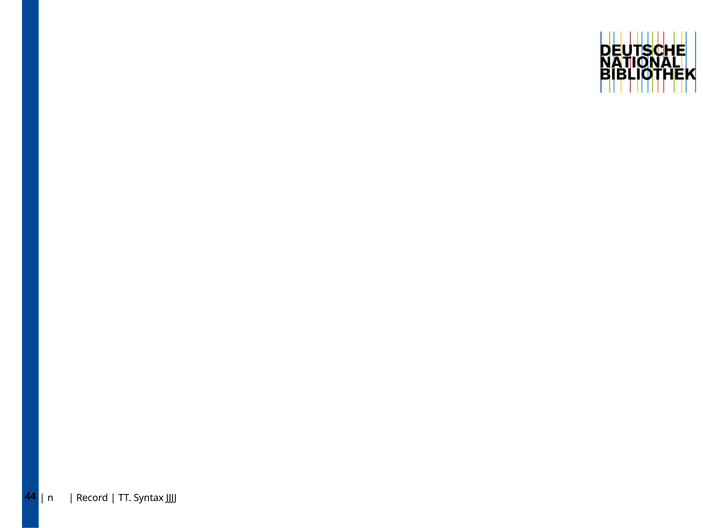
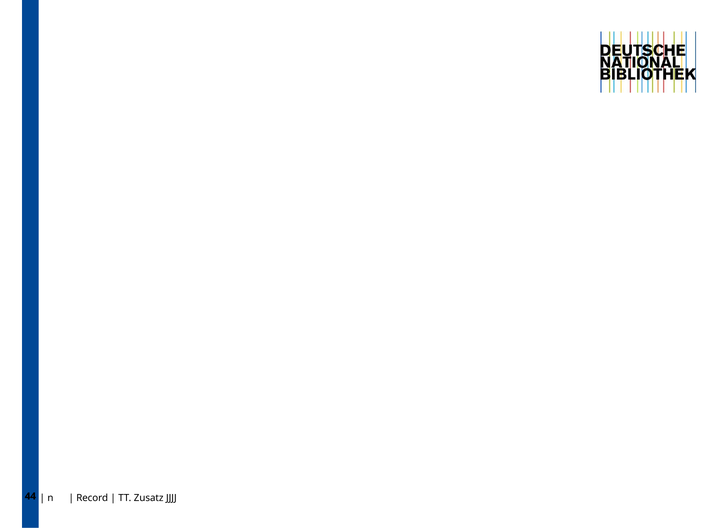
Syntax: Syntax -> Zusatz (149, 497)
